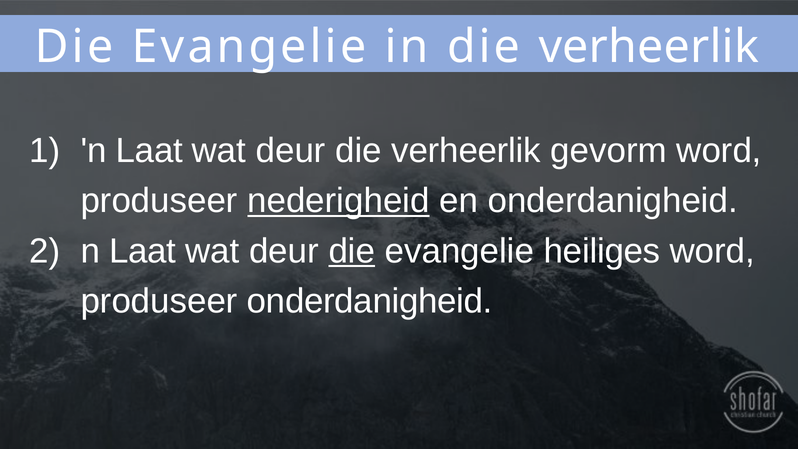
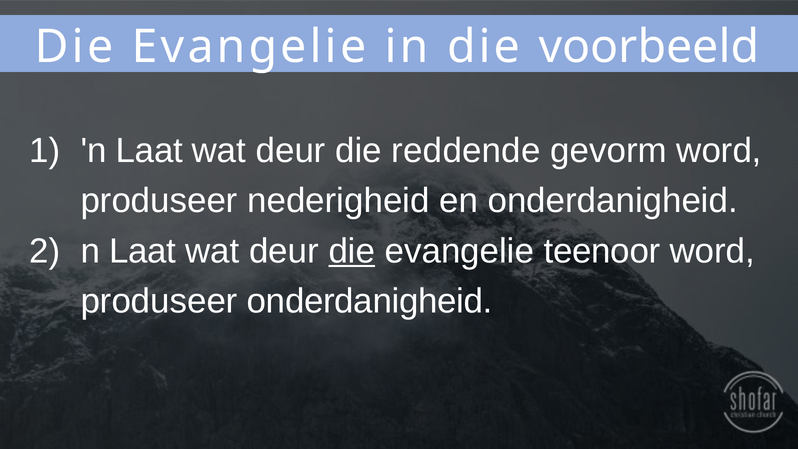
in die verheerlik: verheerlik -> voorbeeld (649, 47)
deur die verheerlik: verheerlik -> reddende (466, 151)
nederigheid underline: present -> none (338, 201)
heiliges: heiliges -> teenoor (602, 251)
